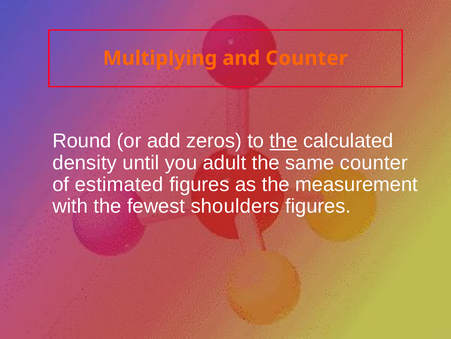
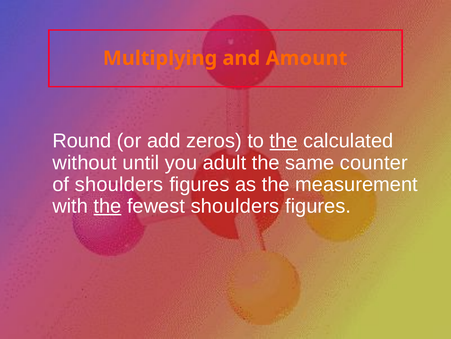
and Counter: Counter -> Amount (307, 58)
density: density -> without (85, 162)
of estimated: estimated -> shoulders (119, 184)
the underline: none -> present (107, 206)
